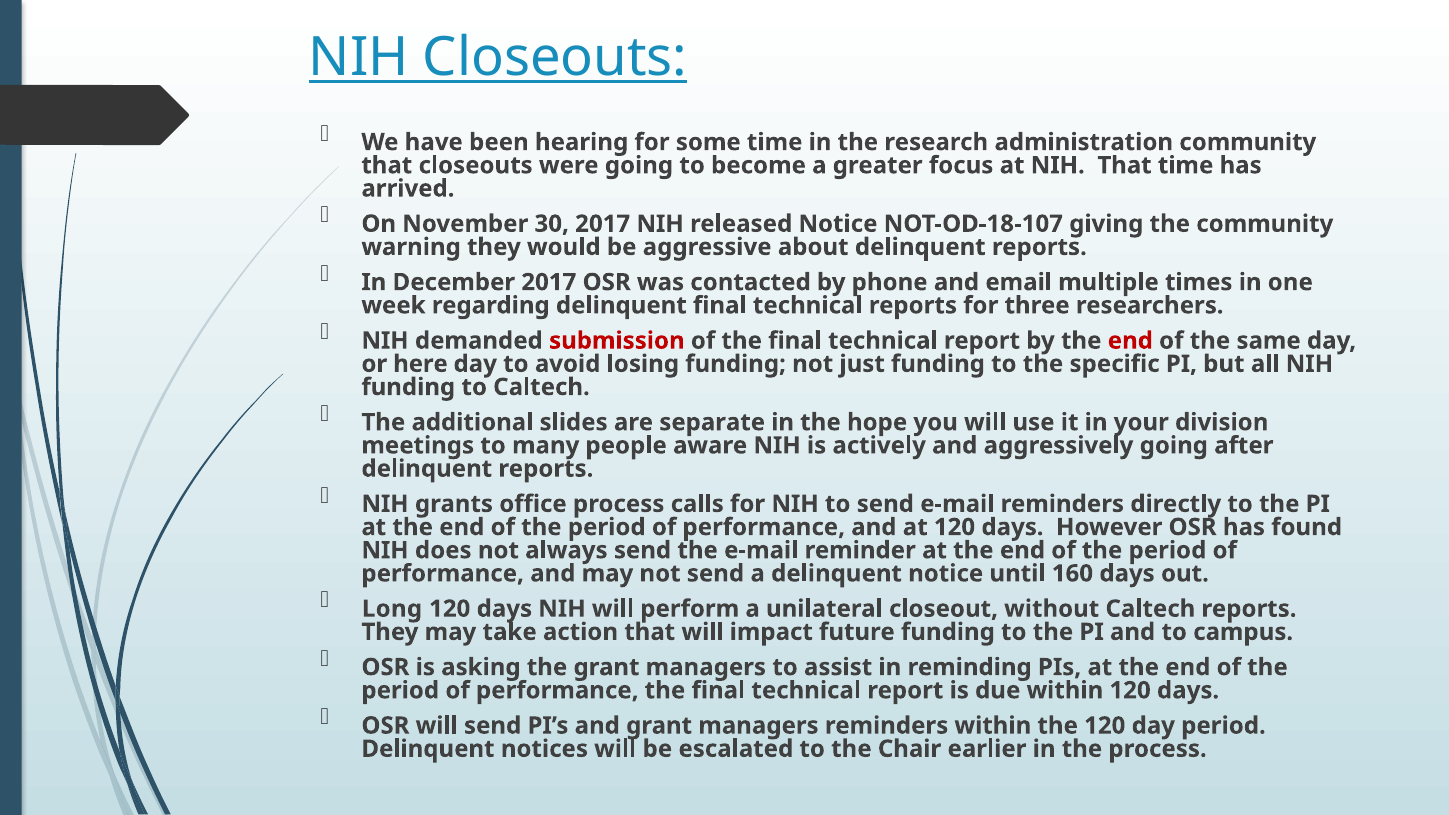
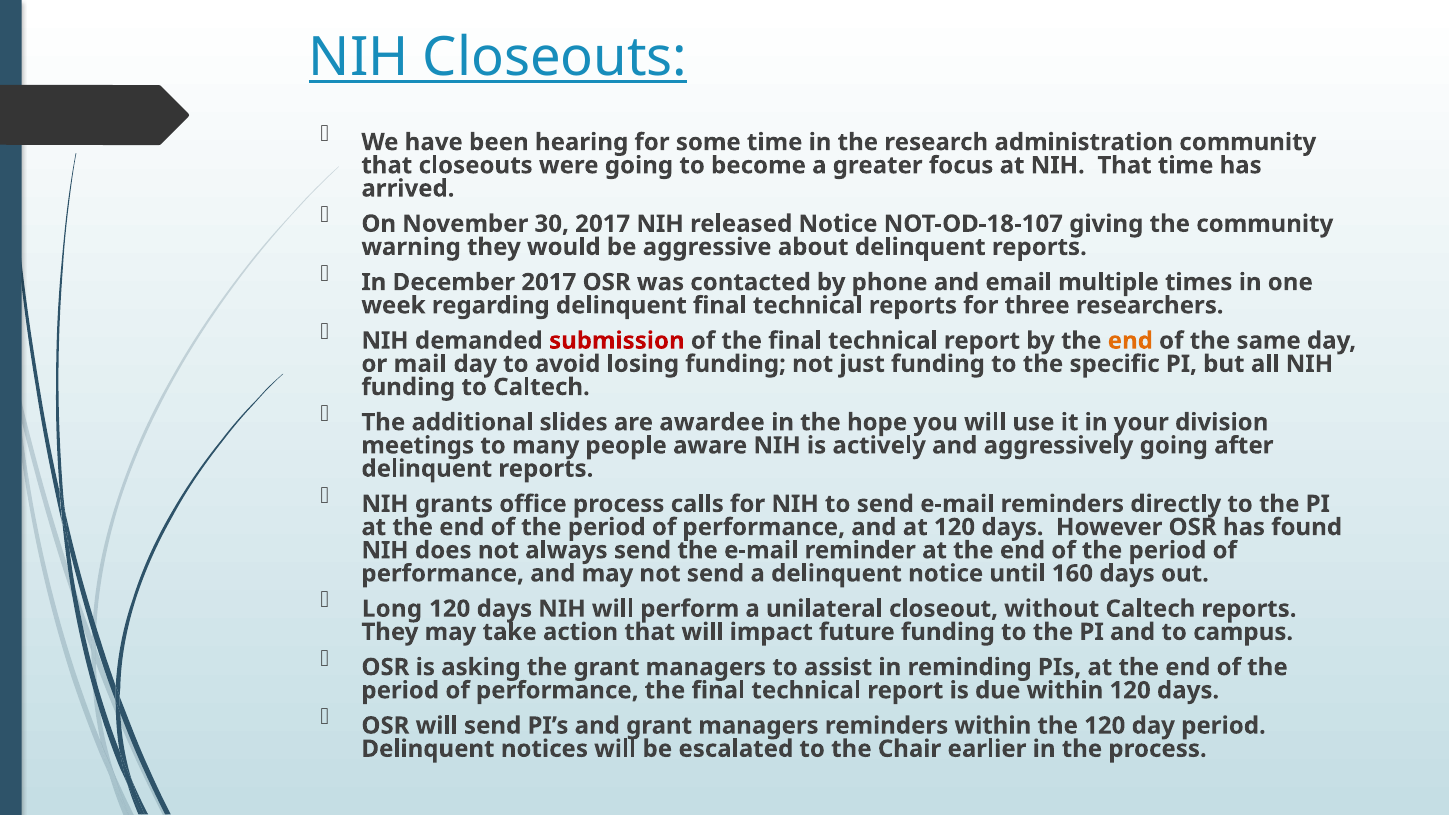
end colour: red -> orange (1130, 341)
here: here -> mail (420, 364)
separate: separate -> awardee (712, 422)
